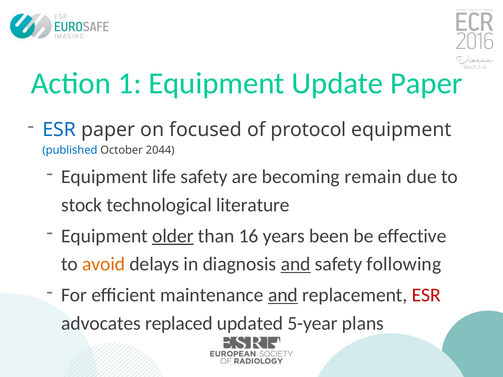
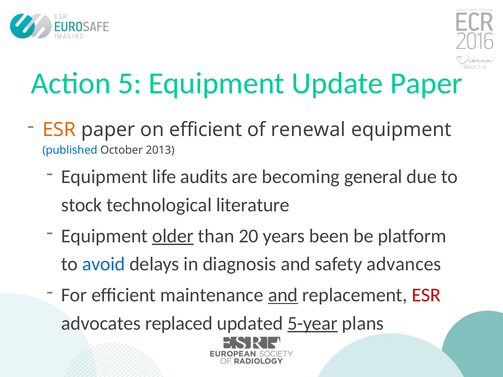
1: 1 -> 5 (130, 83)
ESR colour: blue -> orange (59, 130)
on focused: focused -> efficient (206, 130)
protocol: protocol -> renewal (308, 130)
2044: 2044 -> 2013 (160, 150)
life safety: safety -> audits (204, 177)
remain: remain -> general (373, 177)
16: 16 -> 20 (249, 236)
effective: effective -> platform (412, 236)
avoid colour: orange -> blue (104, 264)
and underline: present -> none (296, 264)
following: following -> advances (404, 264)
5-year underline: none -> present (313, 324)
